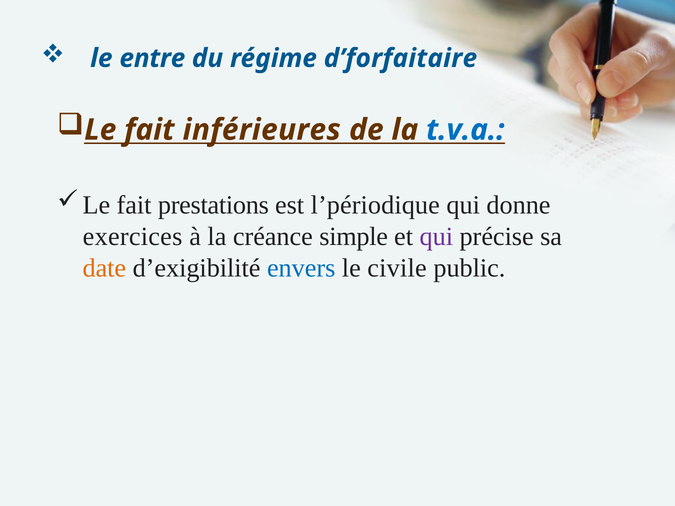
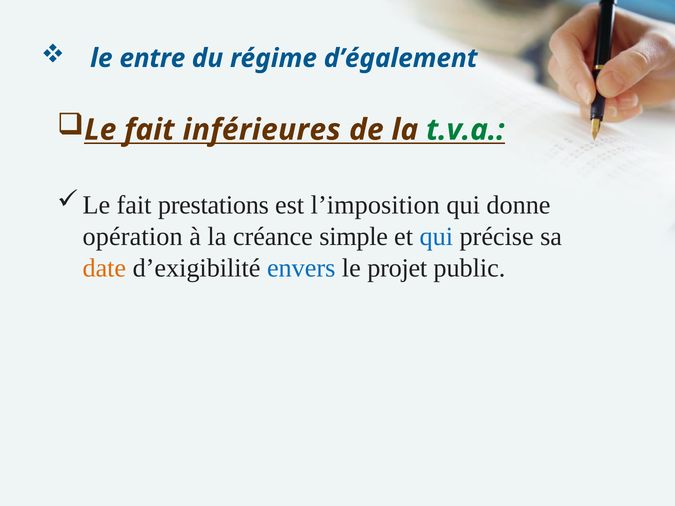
d’forfaitaire: d’forfaitaire -> d’également (401, 58)
t.v.a colour: blue -> green (465, 130)
l’périodique: l’périodique -> l’imposition (375, 205)
exercices: exercices -> opération (133, 237)
qui colour: purple -> blue (436, 237)
civile: civile -> projet (397, 268)
